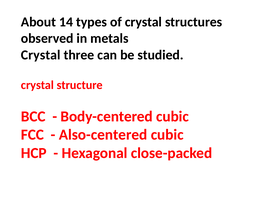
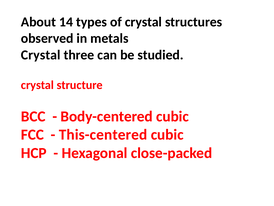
Also-centered: Also-centered -> This-centered (103, 134)
